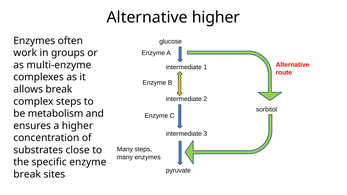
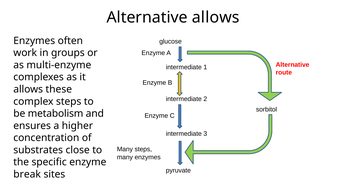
Alternative higher: higher -> allows (216, 17)
allows break: break -> these (59, 89)
